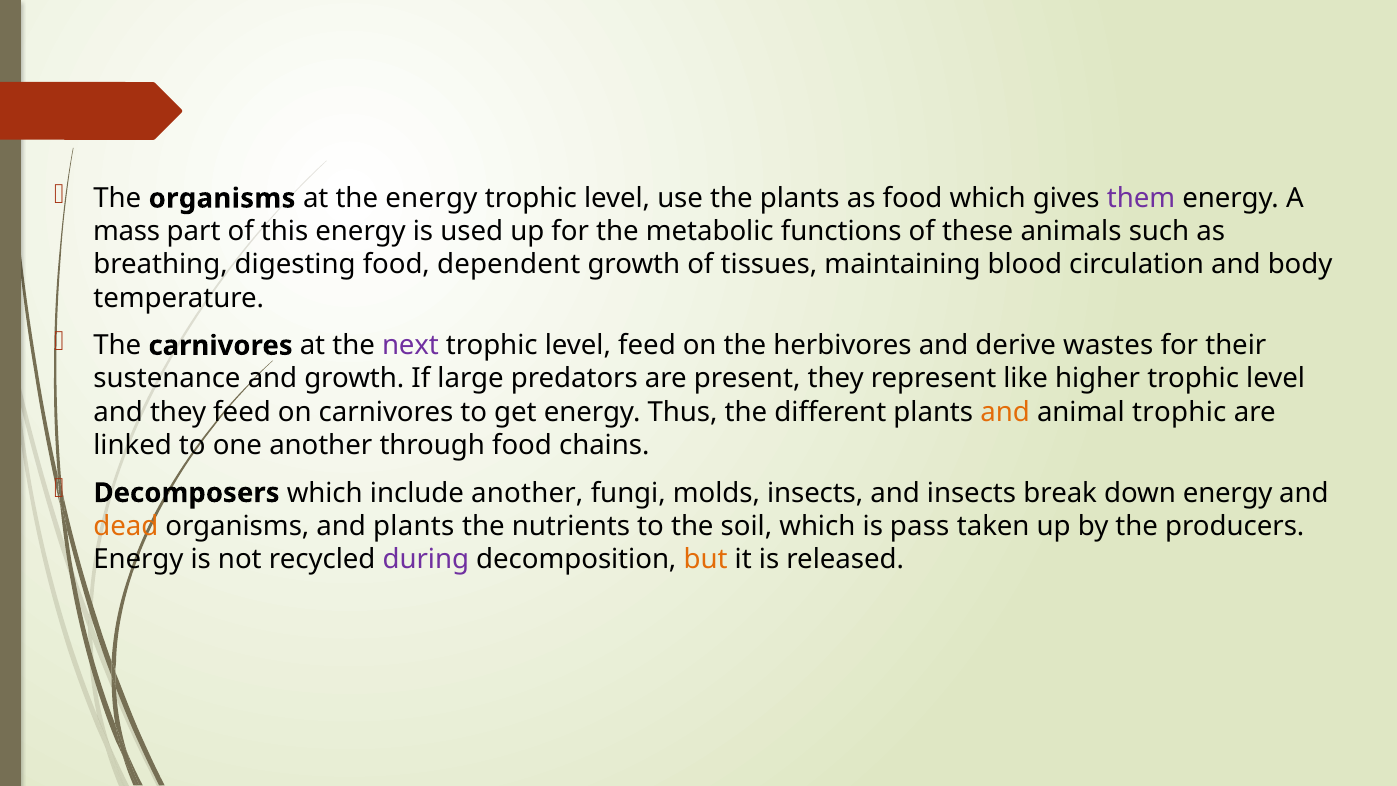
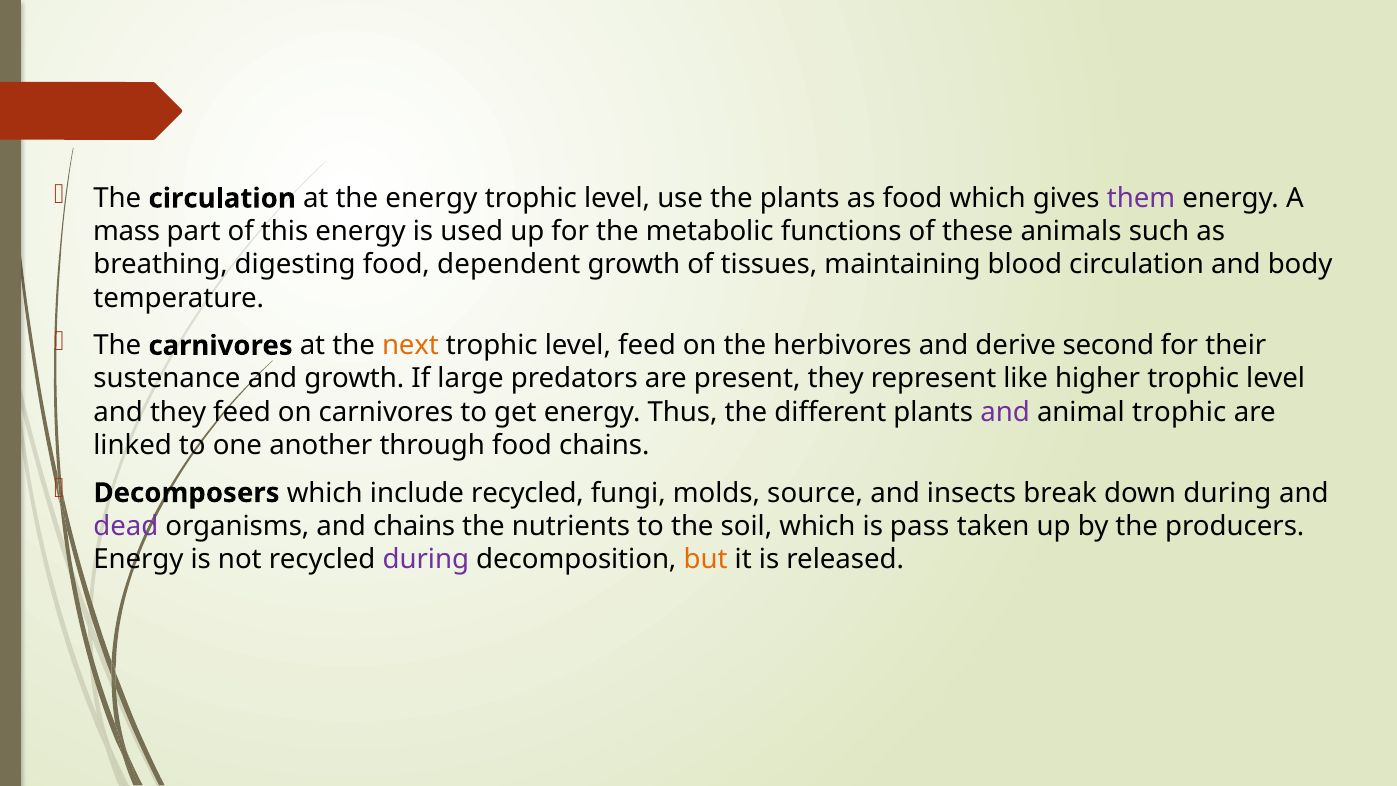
The organisms: organisms -> circulation (222, 198)
next colour: purple -> orange (410, 346)
wastes: wastes -> second (1108, 346)
and colour: orange -> purple (1005, 412)
include another: another -> recycled (527, 493)
molds insects: insects -> source (815, 493)
down energy: energy -> during (1227, 493)
dead colour: orange -> purple (126, 526)
and plants: plants -> chains (414, 526)
